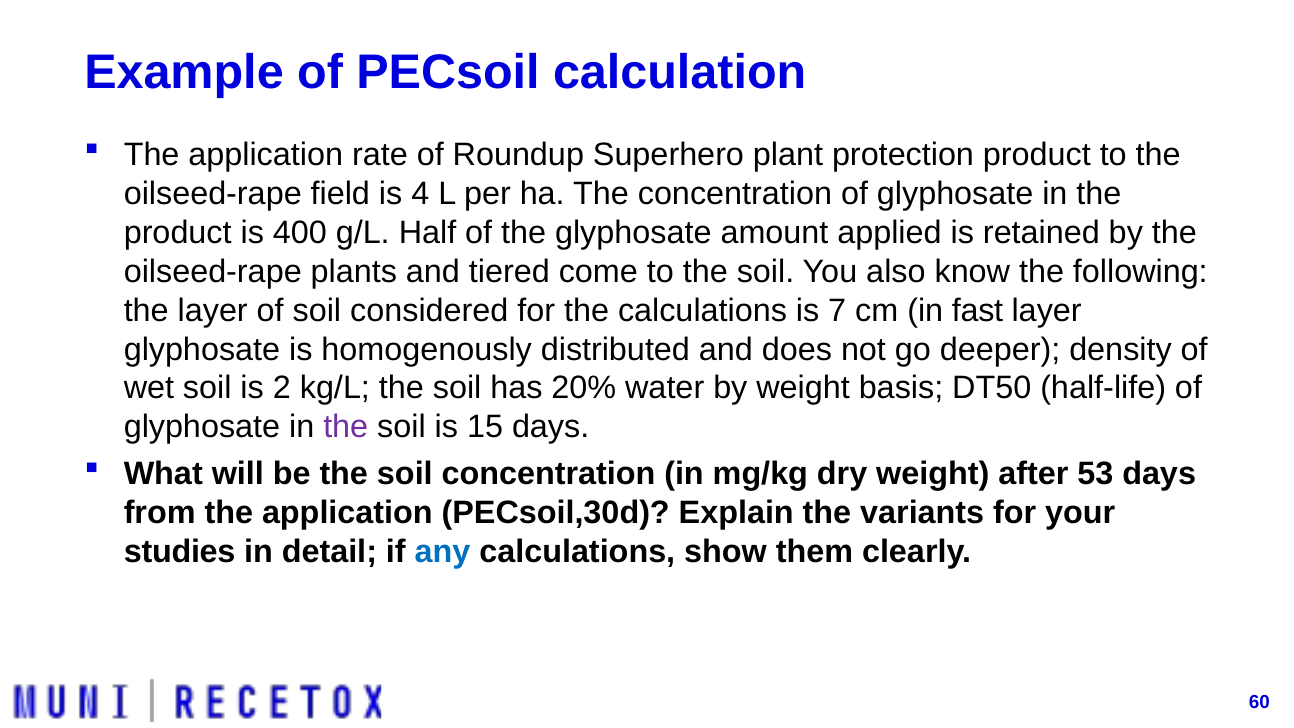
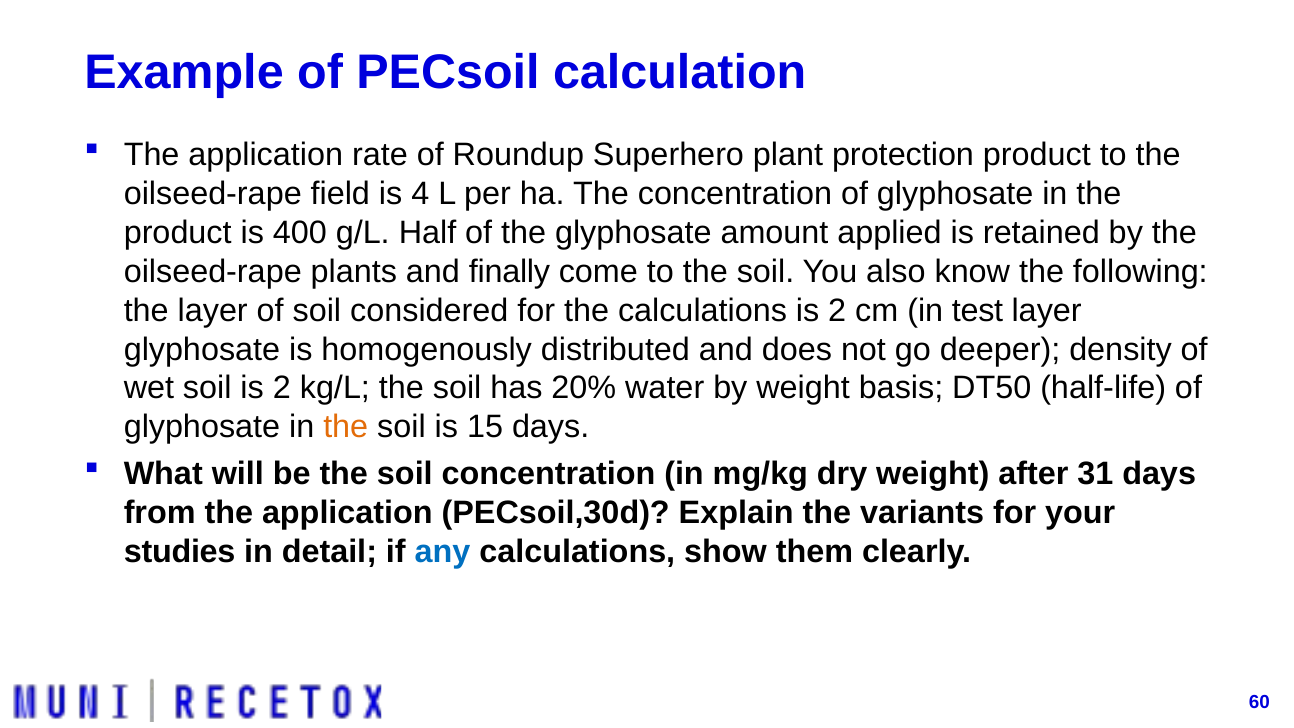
tiered: tiered -> finally (510, 272)
calculations is 7: 7 -> 2 (837, 310)
fast: fast -> test (978, 310)
the colour: purple -> orange (346, 427)
53: 53 -> 31 (1095, 474)
